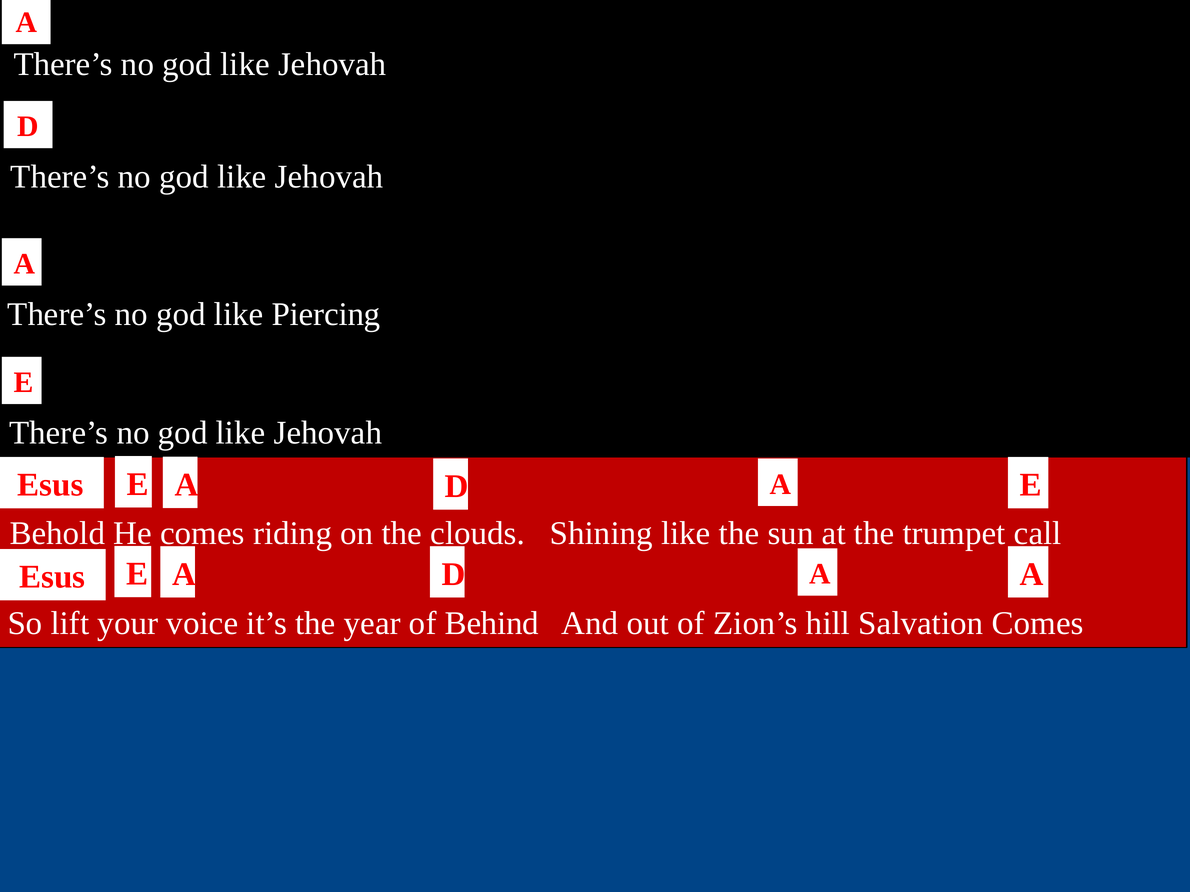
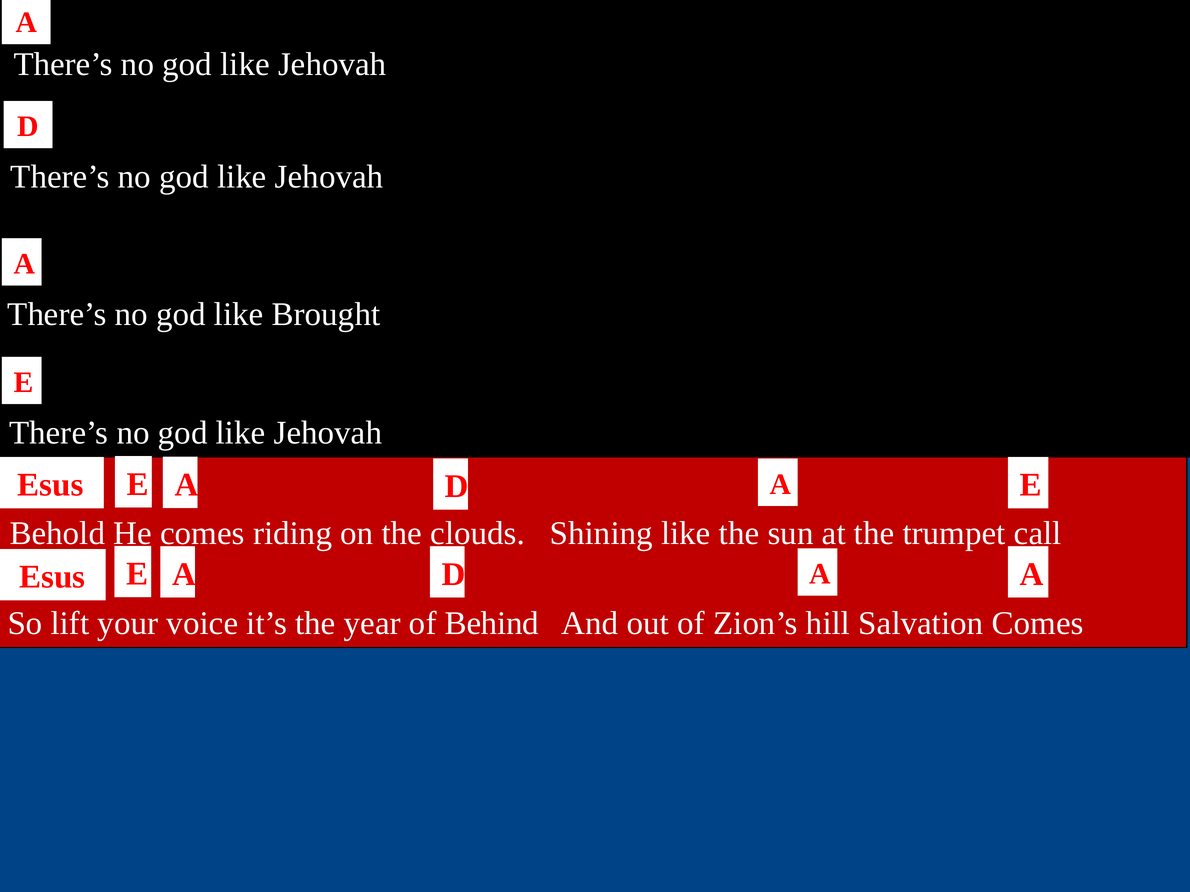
Piercing: Piercing -> Brought (326, 314)
